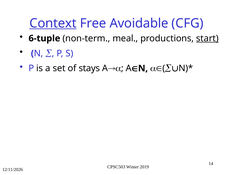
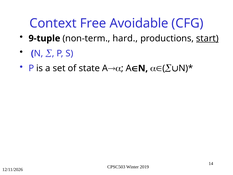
Context underline: present -> none (53, 23)
6-tuple: 6-tuple -> 9-tuple (44, 38)
meal: meal -> hard (125, 38)
stays: stays -> state (89, 68)
